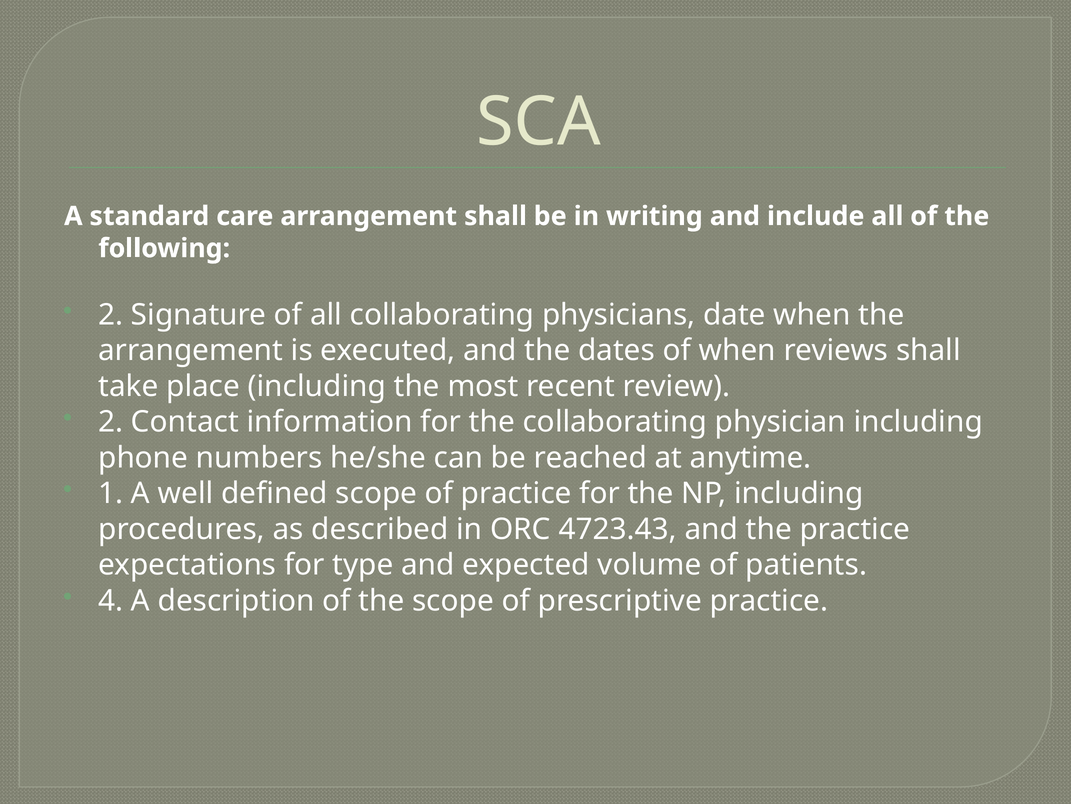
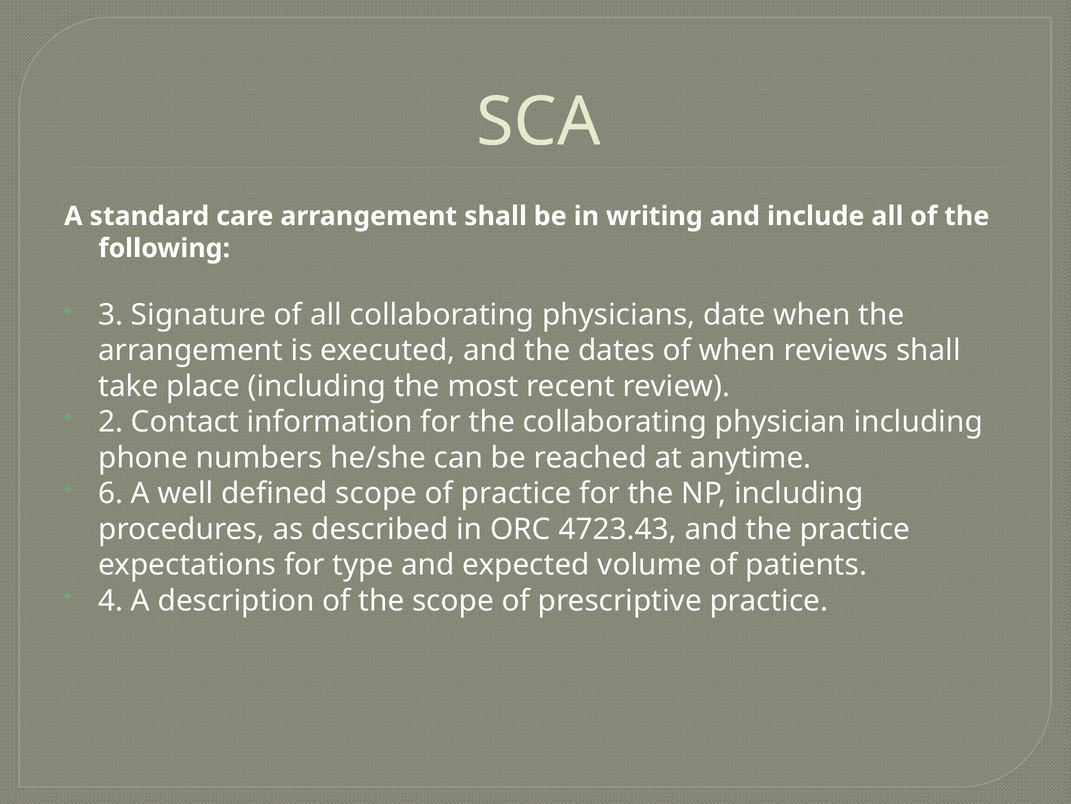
2: 2 -> 3 (111, 314)
1: 1 -> 6 (111, 493)
